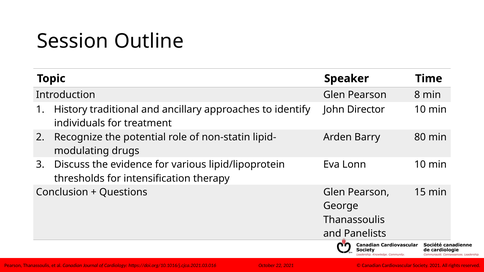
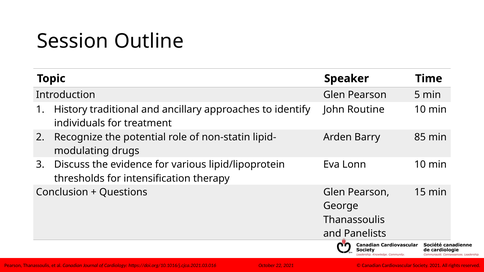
8: 8 -> 5 (417, 95)
Director: Director -> Routine (366, 110)
80: 80 -> 85 (420, 137)
